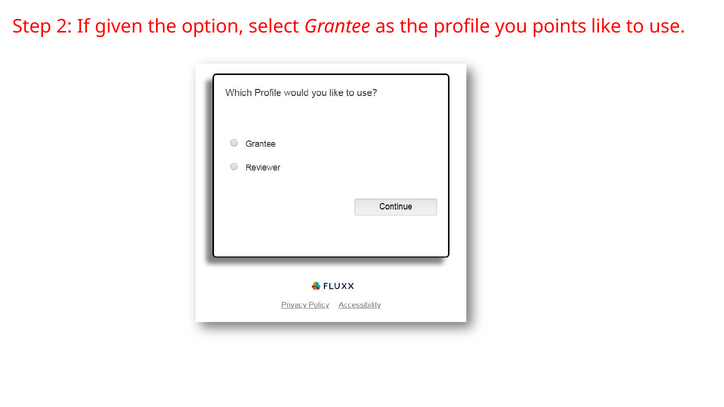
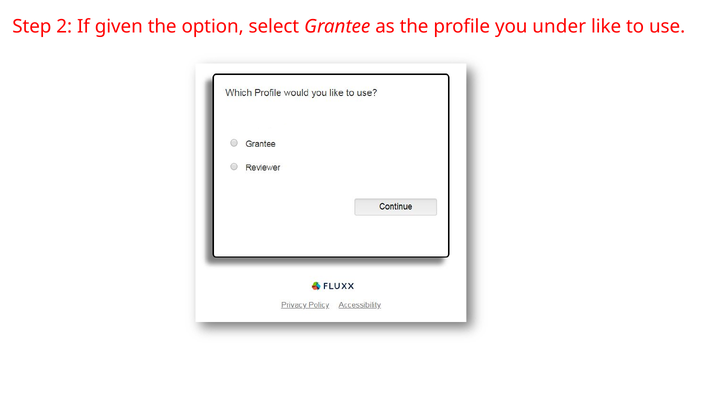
points: points -> under (559, 26)
